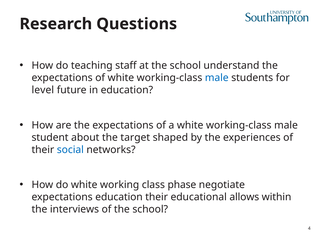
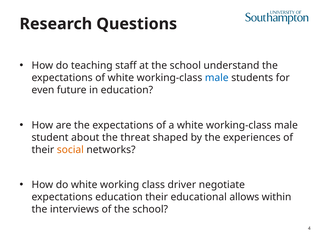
level: level -> even (43, 90)
target: target -> threat (135, 137)
social colour: blue -> orange (70, 150)
phase: phase -> driver (182, 185)
